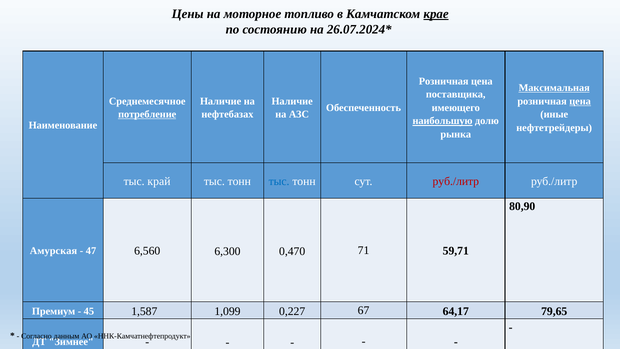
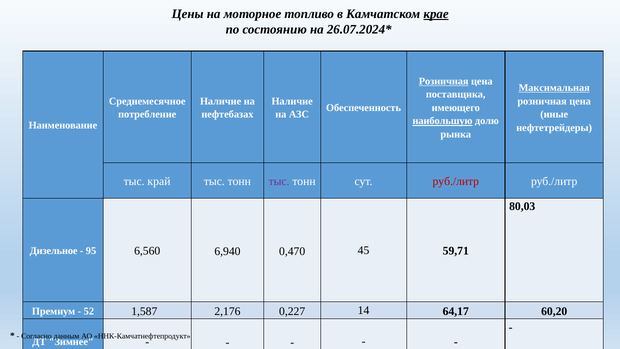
Розничная underline: none -> present (444, 81)
цена underline: present -> none (580, 101)
потребление underline: present -> none (147, 114)
тыс colour: blue -> purple (279, 181)
80,90: 80,90 -> 80,03 (522, 206)
Амурская: Амурская -> Дизельное (54, 251)
47: 47 -> 95 (91, 251)
6,300: 6,300 -> 6,940 (227, 251)
71: 71 -> 45 (364, 250)
45: 45 -> 52 (89, 311)
1,099: 1,099 -> 2,176 (227, 311)
67: 67 -> 14 (364, 310)
79,65: 79,65 -> 60,20 (554, 311)
